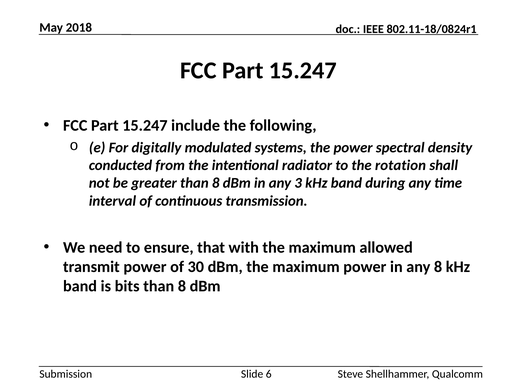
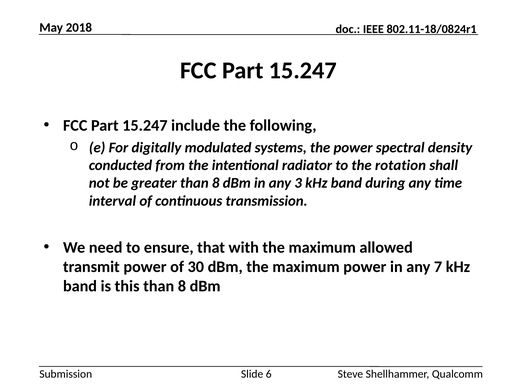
any 8: 8 -> 7 (438, 267)
bits: bits -> this (127, 286)
